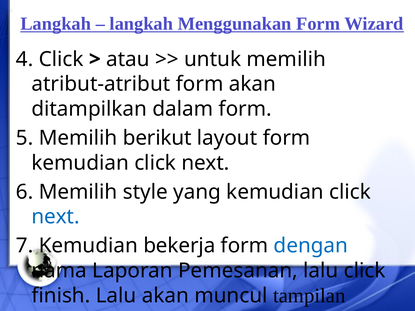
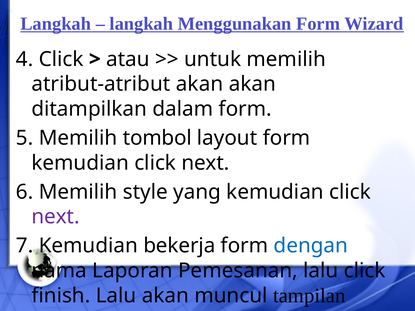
atribut-atribut form: form -> akan (200, 84)
berikut: berikut -> tombol (157, 138)
next colour: blue -> purple (56, 217)
